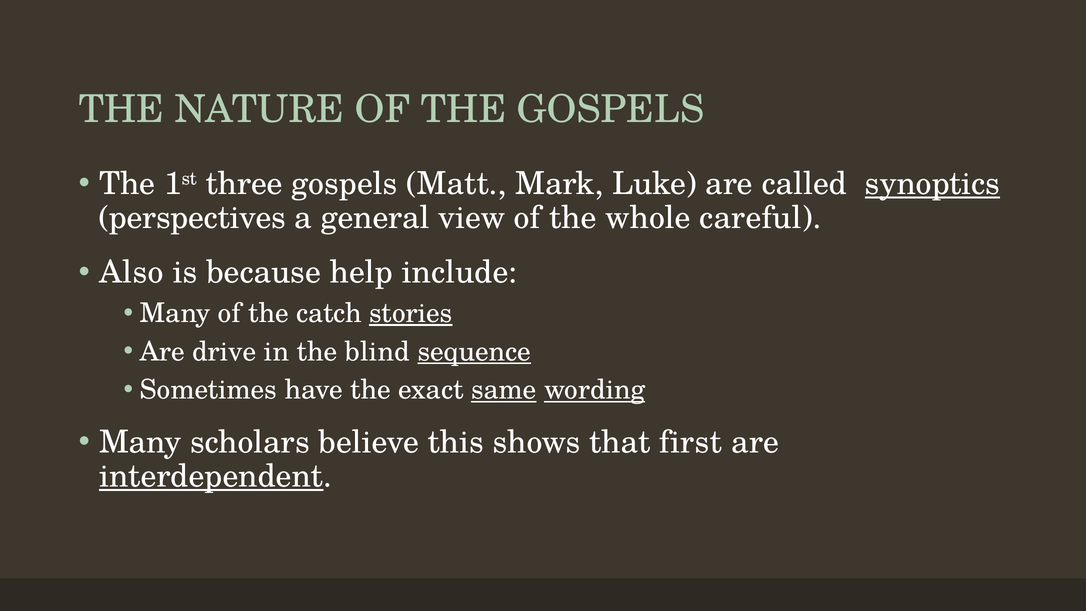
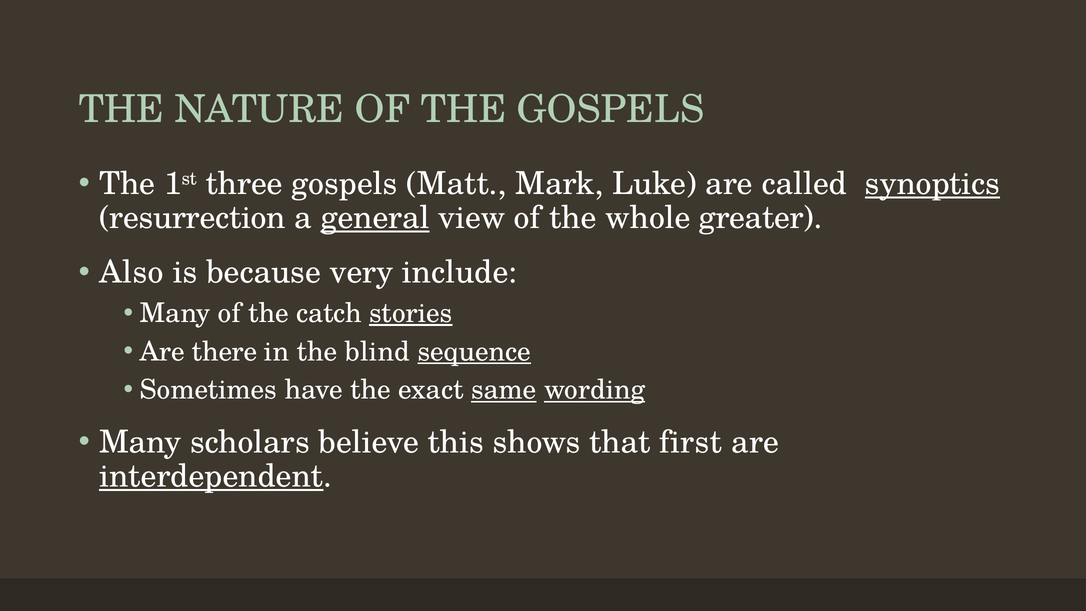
perspectives: perspectives -> resurrection (192, 218)
general underline: none -> present (375, 218)
careful: careful -> greater (761, 218)
help: help -> very (361, 272)
drive: drive -> there (225, 352)
